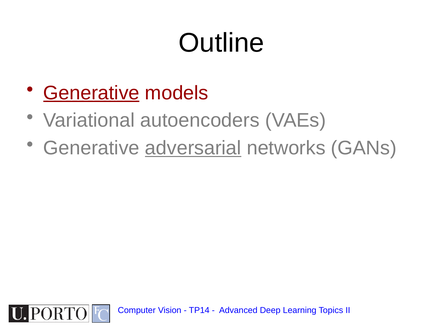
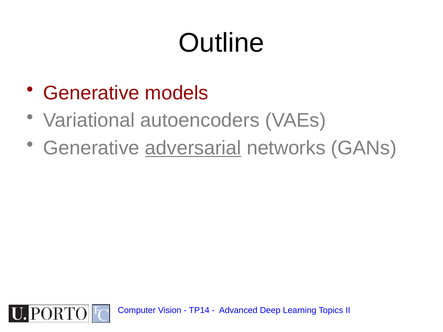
Generative underline: present -> none (91, 93)
